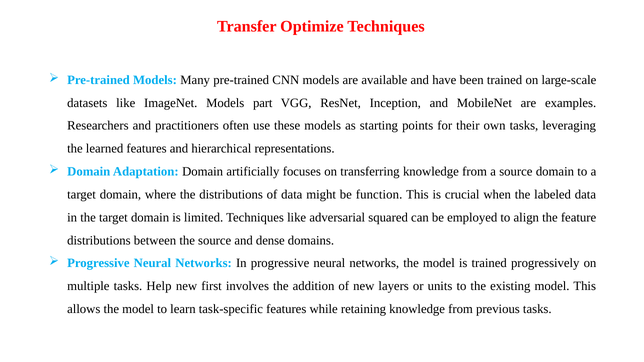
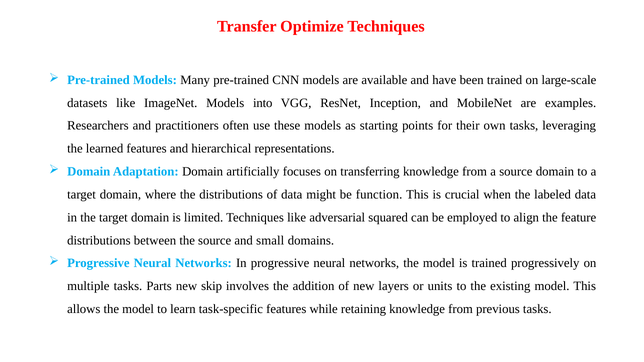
part: part -> into (263, 103)
dense: dense -> small (270, 240)
Help: Help -> Parts (159, 286)
first: first -> skip (212, 286)
